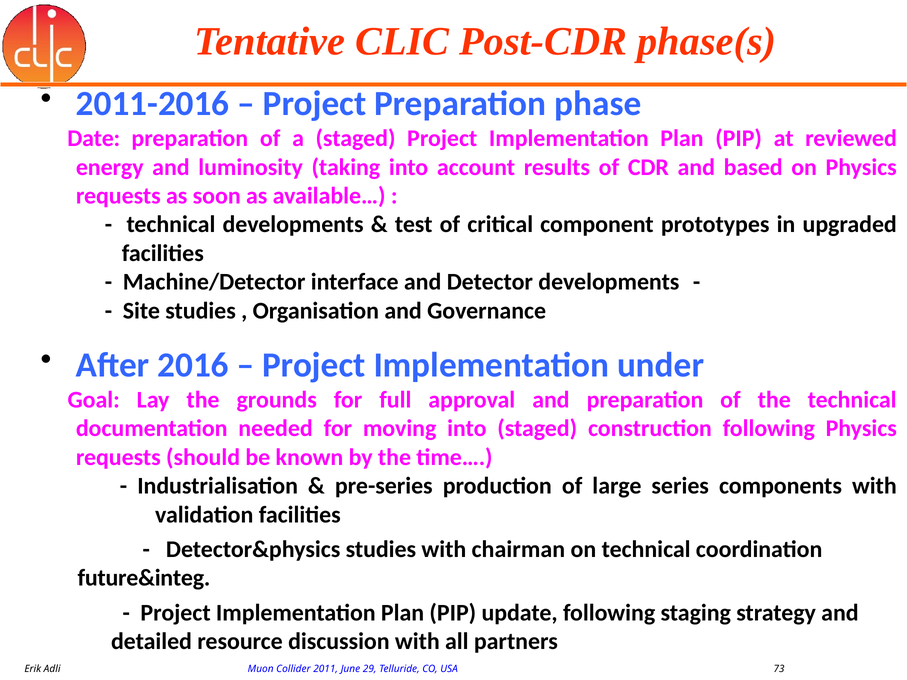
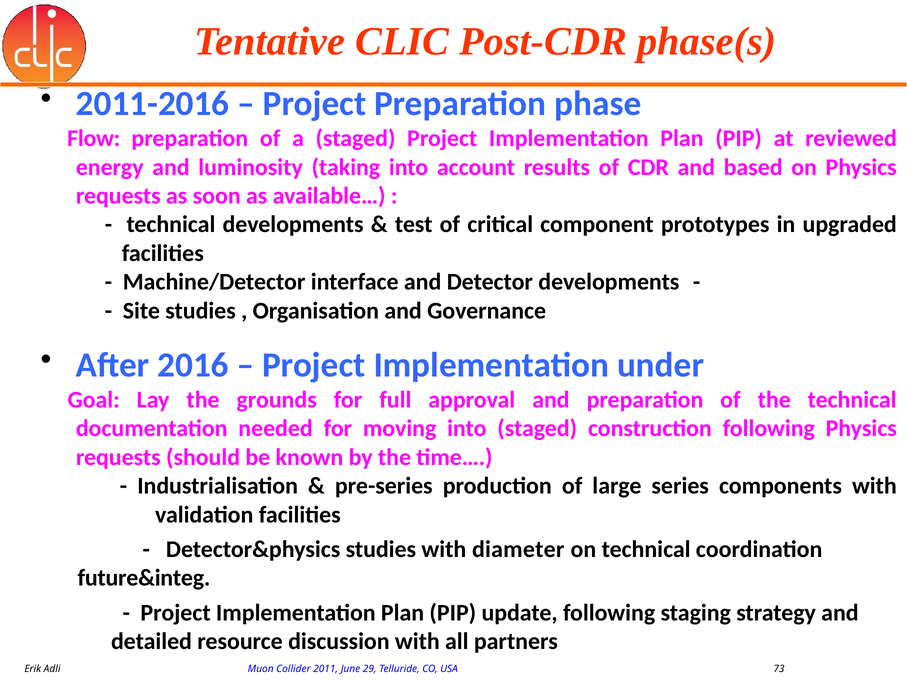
Date: Date -> Flow (94, 139)
chairman: chairman -> diameter (518, 550)
